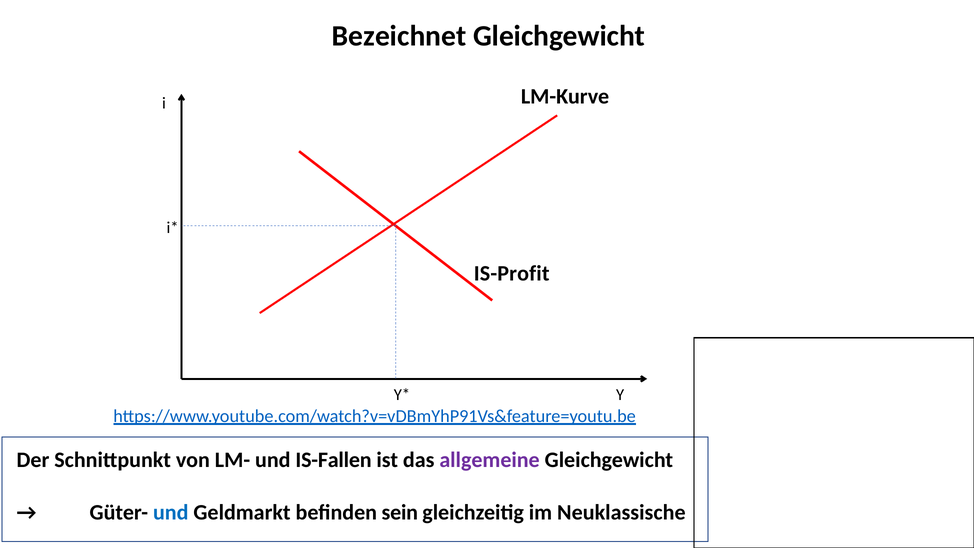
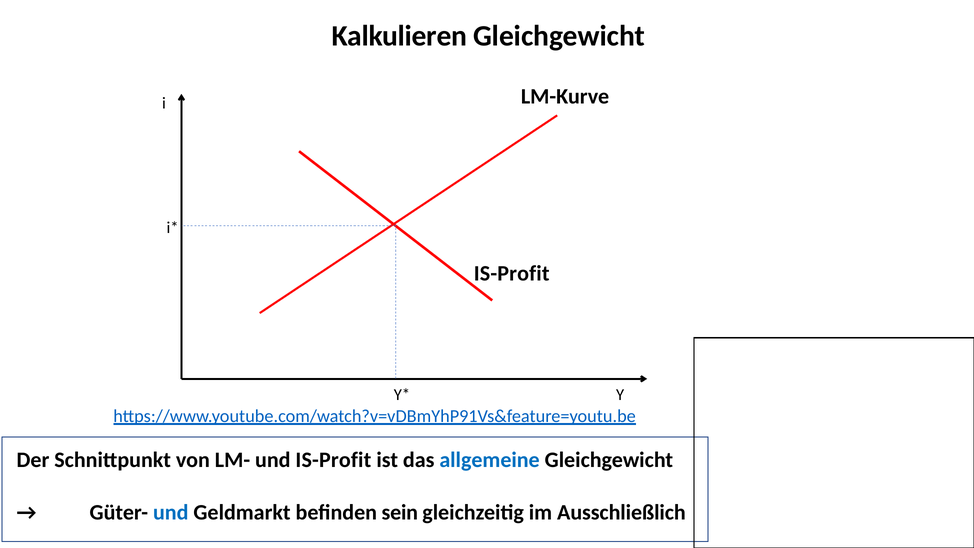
Bezeichnet: Bezeichnet -> Kalkulieren (399, 36)
und IS-Fallen: IS-Fallen -> IS-Profit (333, 460)
allgemeine colour: purple -> blue (490, 460)
Neuklassische: Neuklassische -> Ausschließlich (621, 513)
